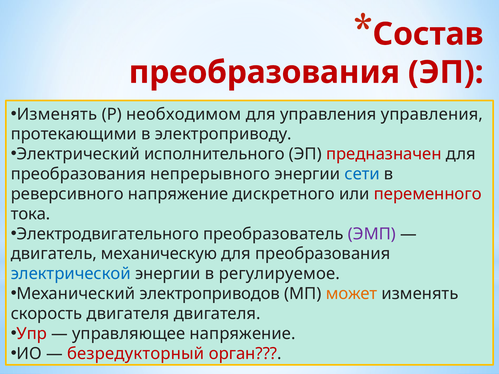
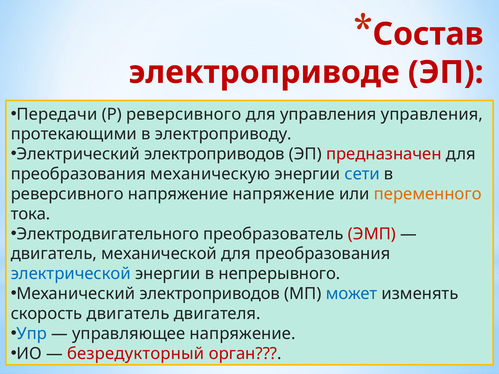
преобразования: преобразования -> электроприводе (264, 72)
Изменять: Изменять -> Передачи (57, 114)
Р необходимом: необходимом -> реверсивного (184, 114)
Электрический исполнительного: исполнительного -> электроприводов (214, 154)
непрерывного: непрерывного -> механическую (210, 174)
напряжение дискретного: дискретного -> напряжение (284, 194)
переменного colour: red -> orange (428, 194)
ЭМП colour: purple -> red (372, 234)
механическую: механическую -> механической (159, 254)
регулируемое: регулируемое -> непрерывного (280, 274)
может colour: orange -> blue (352, 294)
скорость двигателя: двигателя -> двигатель (128, 314)
Упр colour: red -> blue (32, 334)
